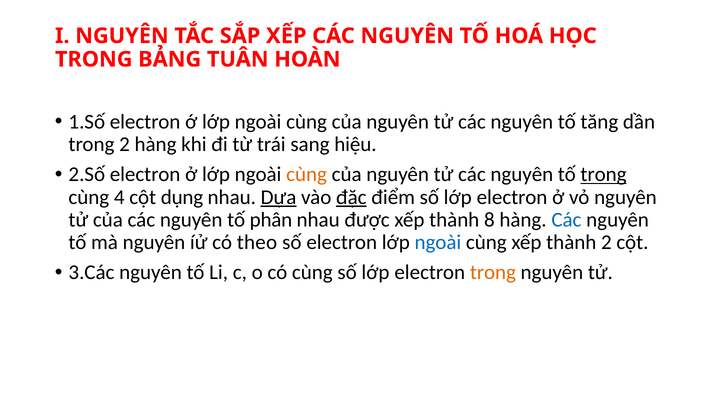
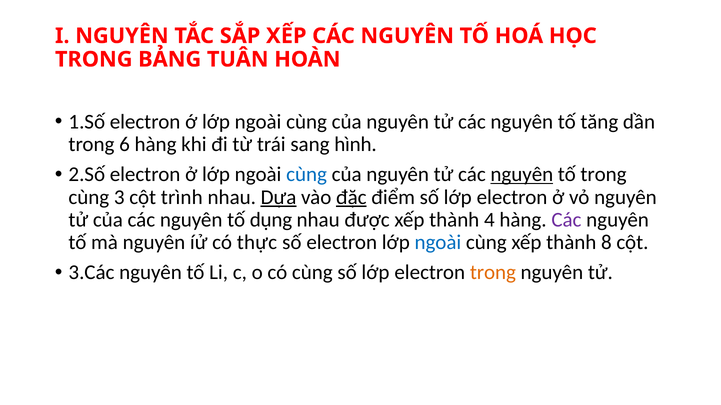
trong 2: 2 -> 6 (124, 145)
hiệu: hiệu -> hình (355, 145)
cùng colour: orange -> blue (307, 175)
nguyên underline: none -> present (522, 175)
trong underline: present -> none (604, 175)
4: 4 -> 3 (119, 197)
dụng: dụng -> trình (182, 197)
phân: phân -> dụng (271, 220)
8: 8 -> 4 (489, 220)
Các colour: blue -> purple (566, 220)
theo: theo -> thực (257, 243)
thành 2: 2 -> 8 (606, 243)
